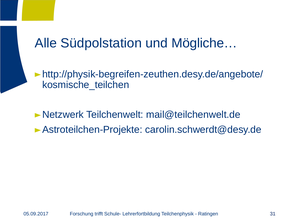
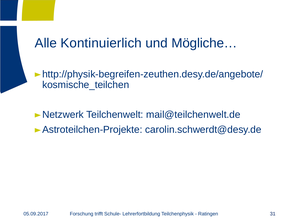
Südpolstation: Südpolstation -> Kontinuierlich (101, 43)
